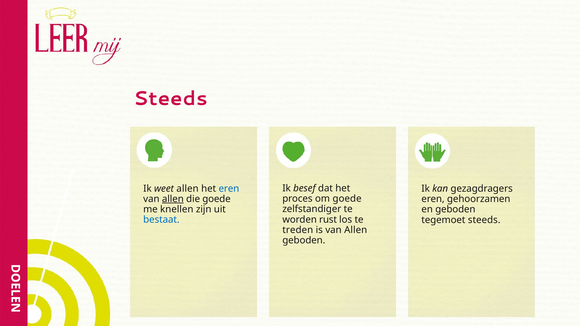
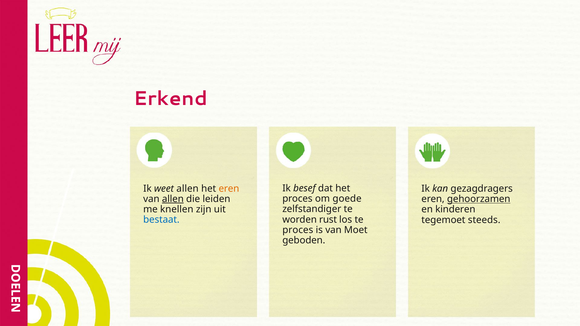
Steeds: Steeds -> Erkend (170, 99)
eren colour: blue -> orange (229, 189)
die goede: goede -> leiden (216, 199)
gehoorzamen underline: none -> present (479, 199)
en geboden: geboden -> kinderen (455, 210)
treden: treden -> proces (298, 230)
is van Allen: Allen -> Moet (356, 230)
